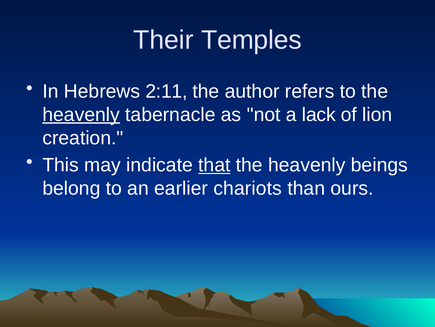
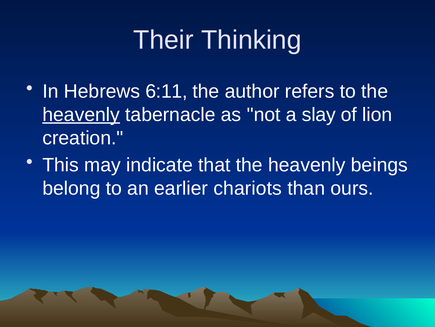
Temples: Temples -> Thinking (251, 40)
2:11: 2:11 -> 6:11 (166, 91)
lack: lack -> slay (319, 114)
that underline: present -> none (214, 165)
